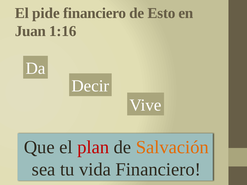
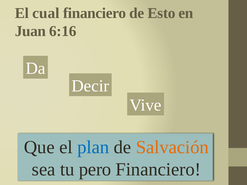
pide: pide -> cual (46, 13)
1:16: 1:16 -> 6:16 (63, 31)
plan colour: red -> blue (93, 147)
vida: vida -> pero (95, 170)
